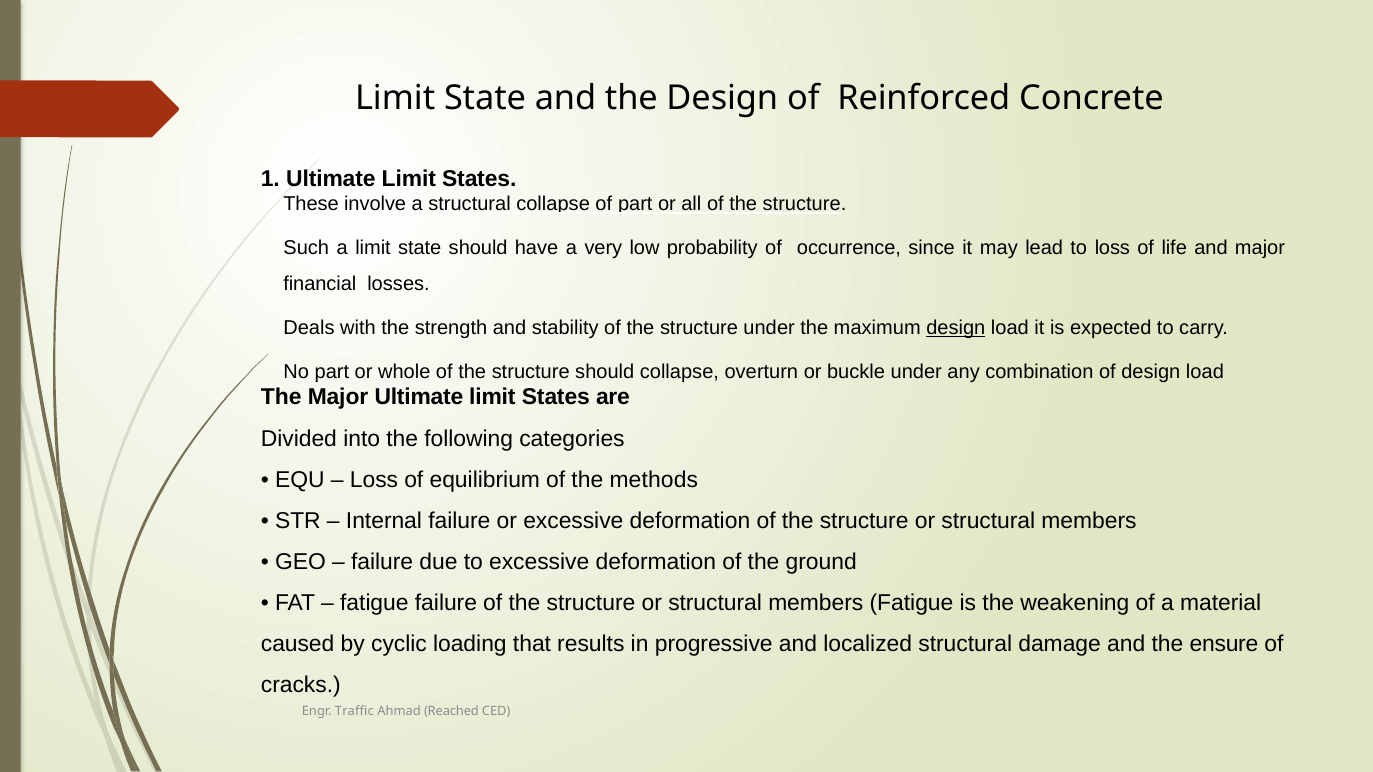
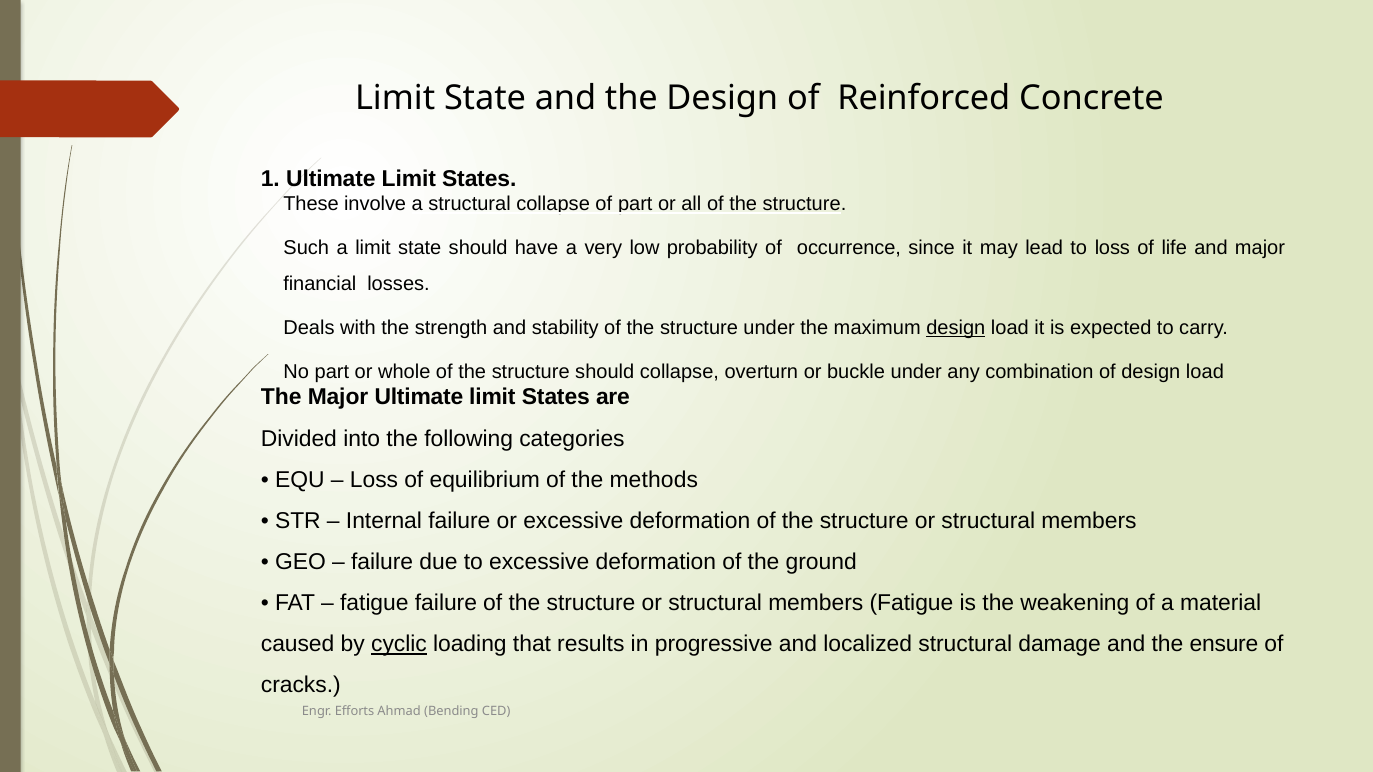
cyclic underline: none -> present (399, 644)
Traffic: Traffic -> Efforts (355, 711)
Reached: Reached -> Bending (451, 711)
